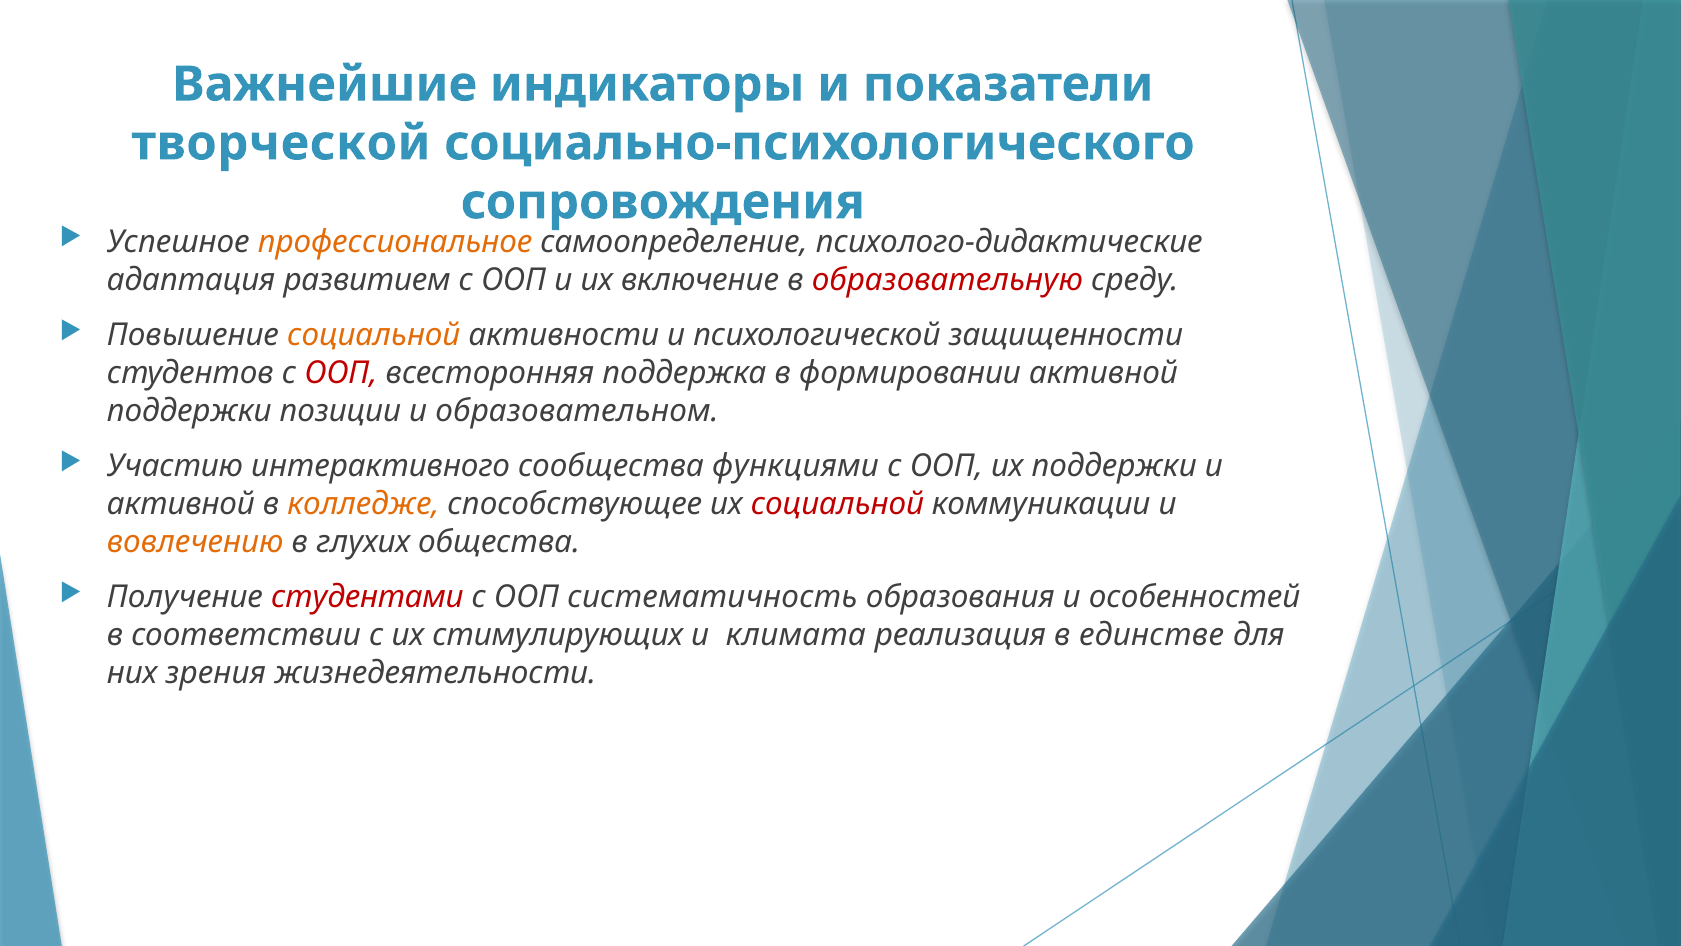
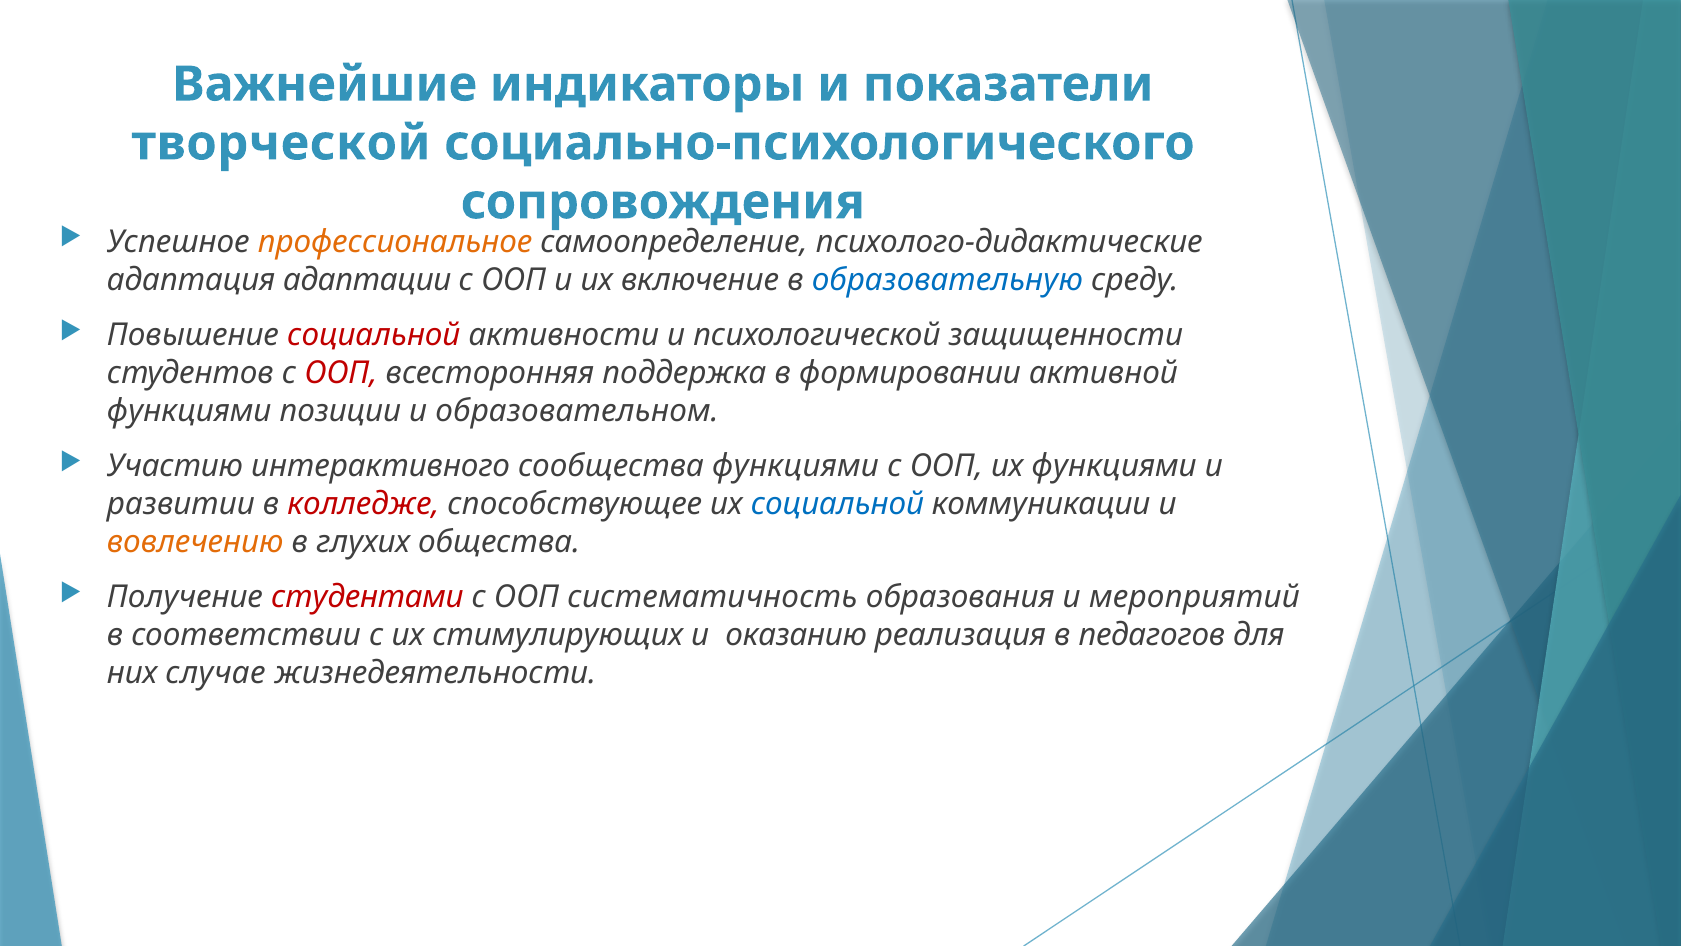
развитием: развитием -> адаптации (367, 280)
образовательную colour: red -> blue (947, 280)
социальной colour: orange -> red (374, 335)
поддержки: поддержки -> функциями (189, 411)
их поддержки: поддержки -> функциями (1114, 466)
активной: активной -> развитии (181, 504)
колледже colour: orange -> red (363, 504)
социальной colour: red -> blue (837, 504)
особенностей: особенностей -> мероприятий (1194, 597)
климата: климата -> оказанию (796, 635)
единстве: единстве -> педагогов (1152, 635)
зрения: зрения -> случае (216, 673)
